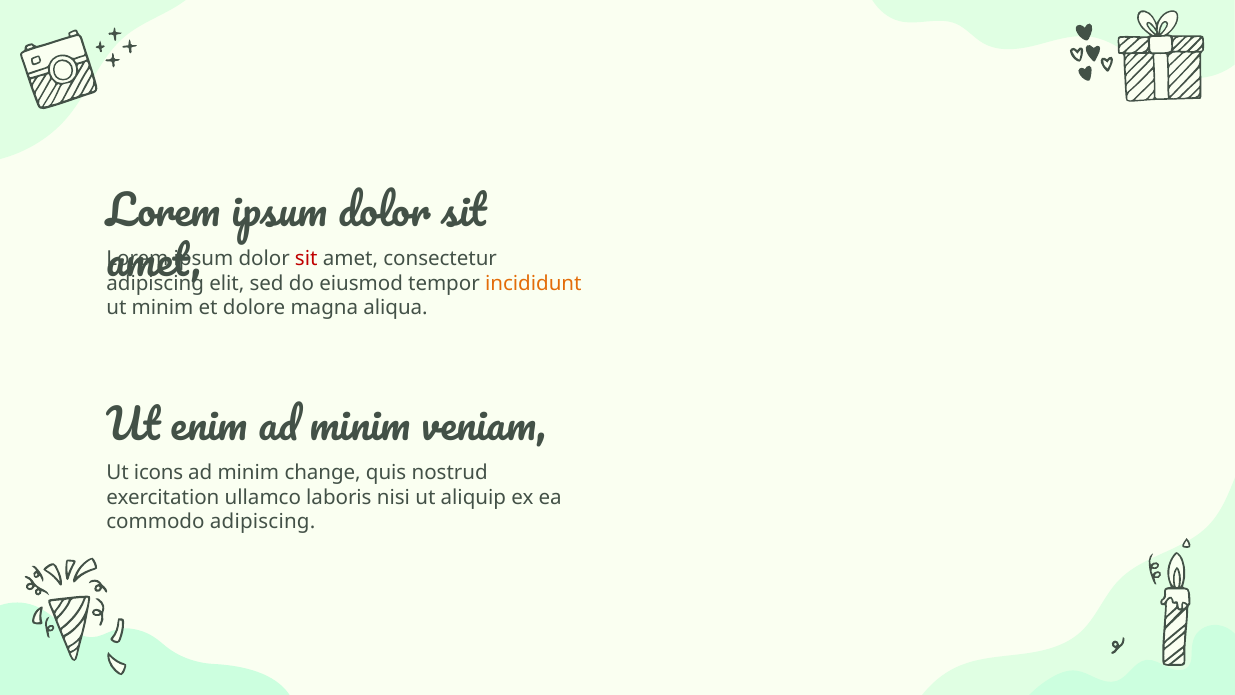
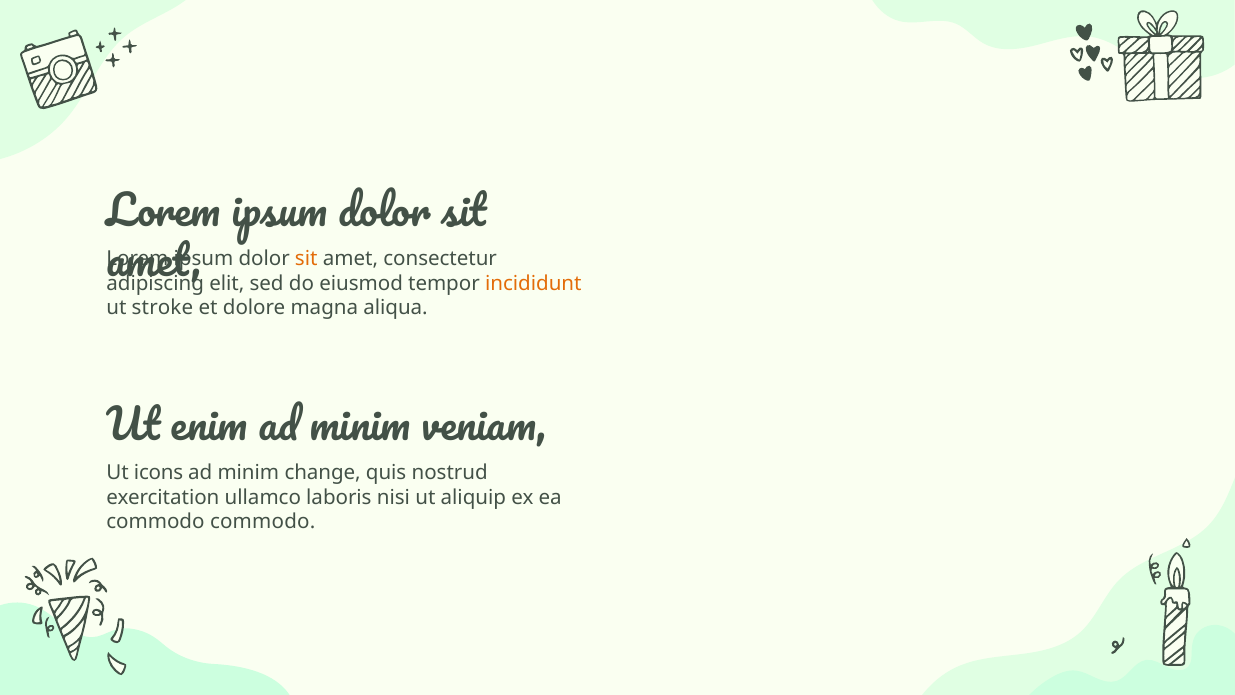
sit colour: red -> orange (306, 258)
ut minim: minim -> stroke (162, 308)
commodo adipiscing: adipiscing -> commodo (263, 522)
